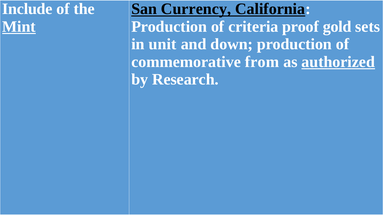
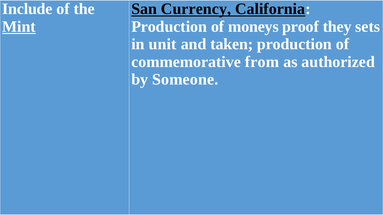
criteria: criteria -> moneys (253, 27)
gold: gold -> they (337, 27)
down: down -> taken (232, 44)
authorized underline: present -> none (338, 62)
Research: Research -> Someone (185, 80)
